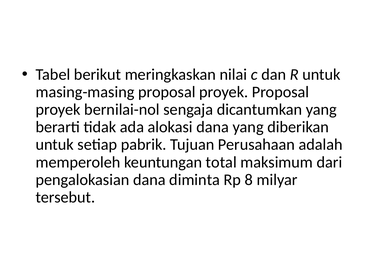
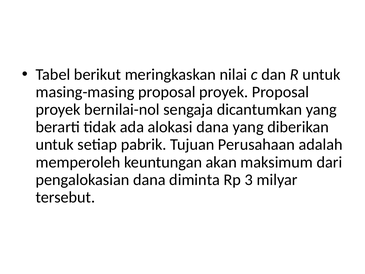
total: total -> akan (221, 162)
8: 8 -> 3 (249, 180)
